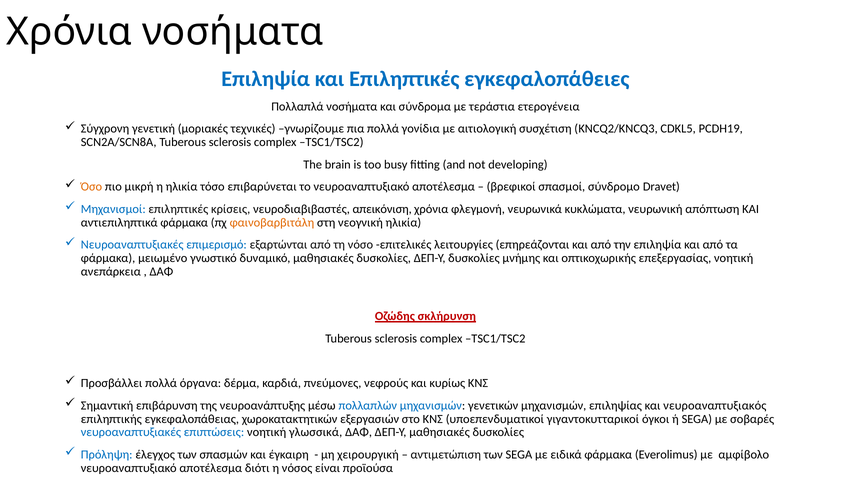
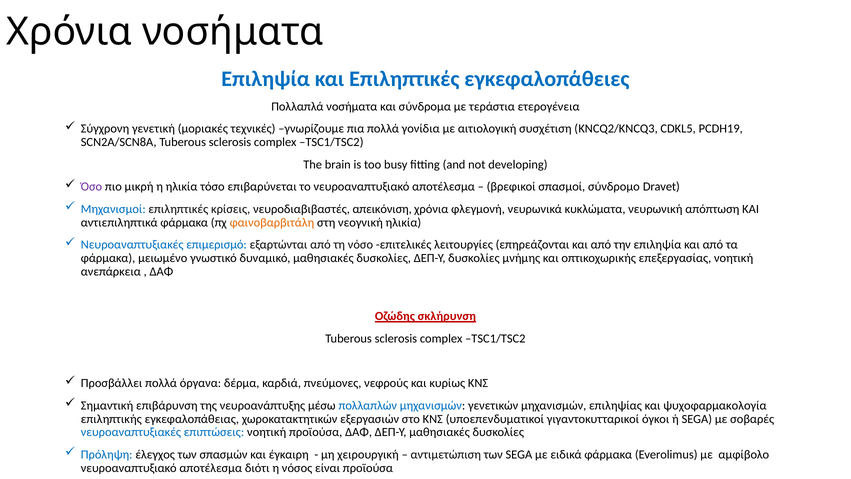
Όσο colour: orange -> purple (91, 187)
νευροαναπτυξιακός: νευροαναπτυξιακός -> ψυχοφαρμακολογία (715, 405)
νοητική γλωσσικά: γλωσσικά -> προϊούσα (316, 432)
